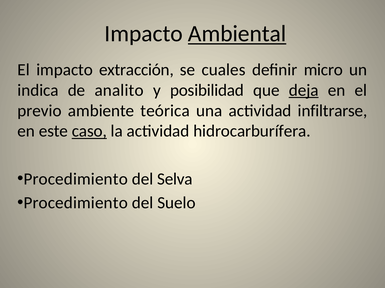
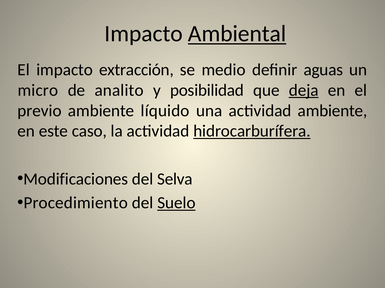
cuales: cuales -> medio (224, 70)
micro: micro -> aguas (323, 70)
indica: indica -> micro (38, 90)
teórica: teórica -> líquido (165, 111)
actividad infiltrarse: infiltrarse -> ambiente (333, 111)
caso underline: present -> none (89, 131)
hidrocarburífera underline: none -> present (252, 131)
Procedimiento: Procedimiento -> Modificaciones (76, 179)
Suelo underline: none -> present (176, 203)
